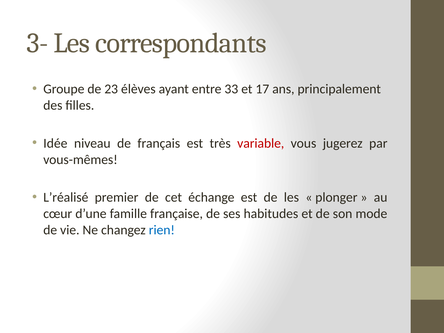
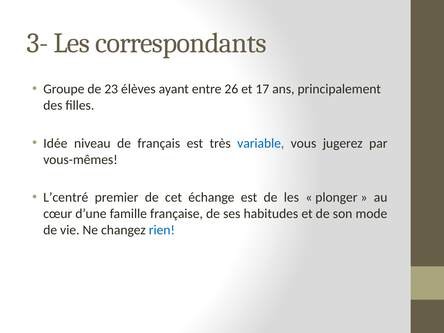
33: 33 -> 26 (231, 89)
variable colour: red -> blue (261, 143)
L’réalisé: L’réalisé -> L’centré (66, 197)
